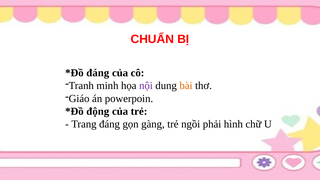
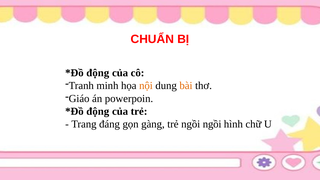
đáng: đáng -> động (98, 73)
nội colour: purple -> orange (146, 86)
ngồi phải: phải -> ngồi (212, 124)
